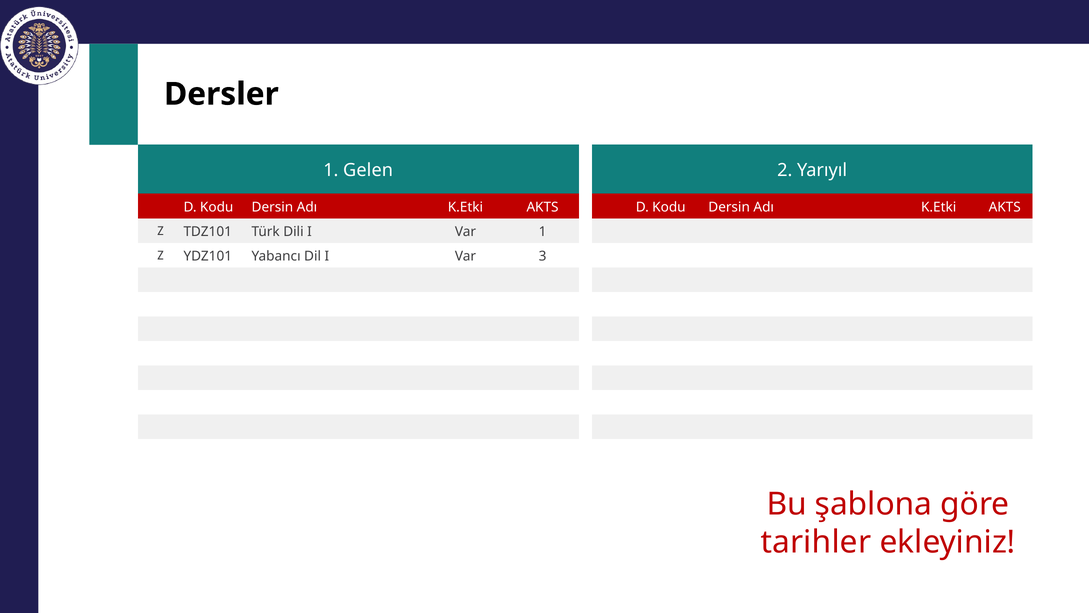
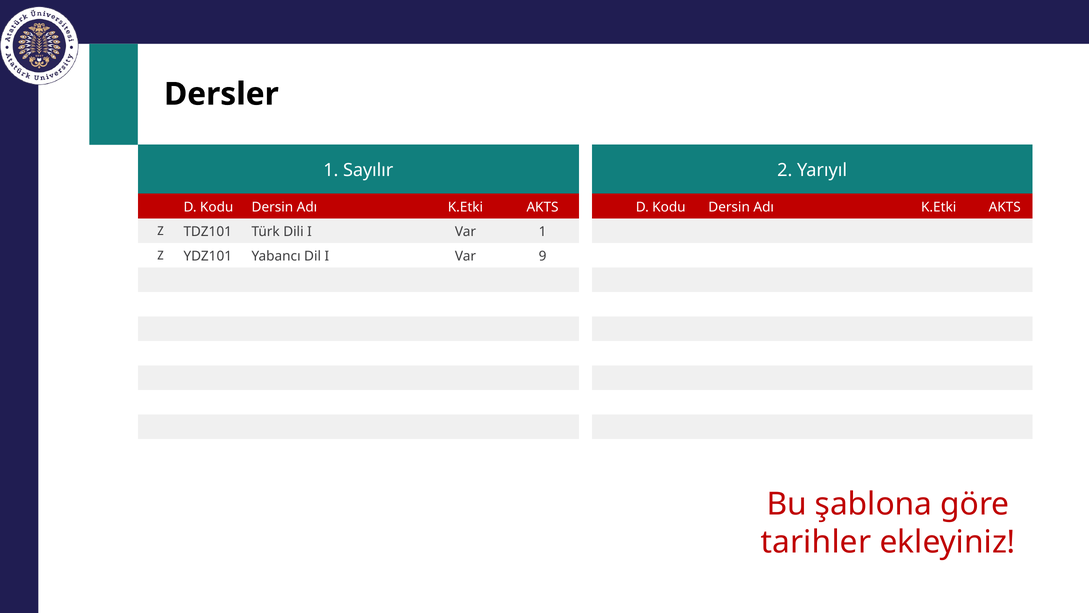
Gelen: Gelen -> Sayılır (368, 170)
3: 3 -> 9 (543, 256)
